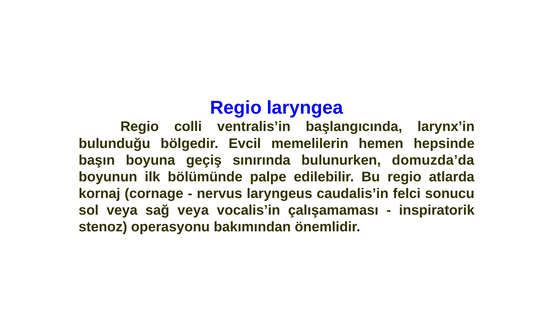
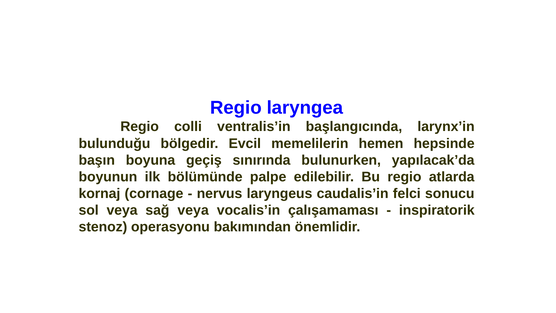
domuzda’da: domuzda’da -> yapılacak’da (433, 160)
